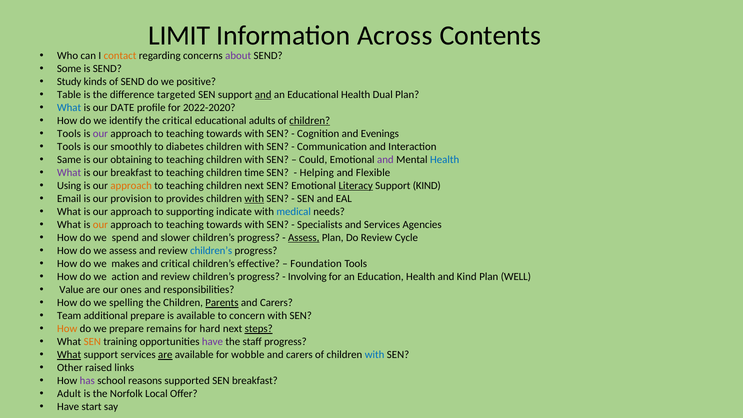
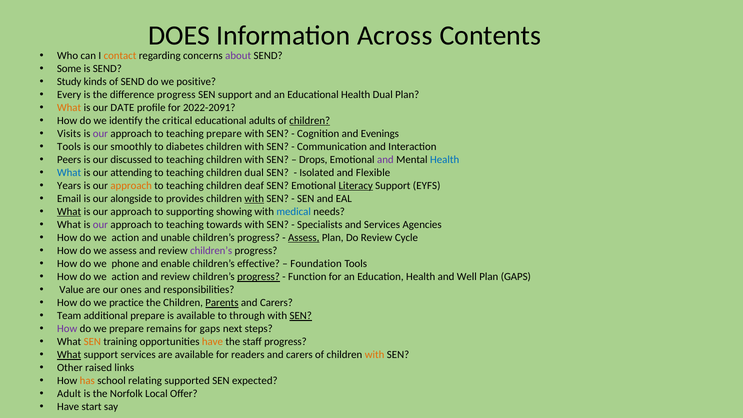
LIMIT: LIMIT -> DOES (179, 36)
Table: Table -> Every (69, 95)
difference targeted: targeted -> progress (176, 95)
and underline: present -> none (263, 95)
What colour: blue -> orange (69, 108)
2022-2020: 2022-2020 -> 2022-2091 (209, 108)
Tools: Tools -> Visits (69, 134)
towards: towards -> prepare (224, 134)
Same: Same -> Peers (69, 160)
obtaining: obtaining -> discussed (131, 160)
Could: Could -> Drops (313, 160)
What colour: purple -> blue (69, 173)
our breakfast: breakfast -> attending (131, 173)
children time: time -> dual (254, 173)
Helping: Helping -> Isolated (317, 173)
Using: Using -> Years (69, 186)
children next: next -> deaf (254, 186)
Support KIND: KIND -> EYFS (427, 186)
provision: provision -> alongside (131, 199)
What underline: none -> present (69, 212)
indicate: indicate -> showing (234, 212)
our colour: orange -> purple (100, 225)
spend: spend -> action (125, 238)
slower: slower -> unable (175, 238)
children’s colour: blue -> purple (211, 251)
makes: makes -> phone (125, 264)
and critical: critical -> enable (175, 264)
progress underline: none -> present (258, 277)
Involving: Involving -> Function (307, 277)
and Kind: Kind -> Well (467, 277)
Plan WELL: WELL -> GAPS (516, 277)
spelling: spelling -> practice (126, 303)
concern: concern -> through (247, 316)
SEN underline: none -> present (301, 316)
How colour: orange -> purple (67, 329)
for hard: hard -> gaps (210, 329)
steps underline: present -> none (259, 329)
have colour: purple -> orange (212, 342)
are underline: present -> none (165, 355)
wobble: wobble -> readers (248, 355)
with colour: blue -> orange (375, 355)
has colour: purple -> orange (87, 381)
reasons: reasons -> relating (145, 381)
SEN breakfast: breakfast -> expected (255, 381)
